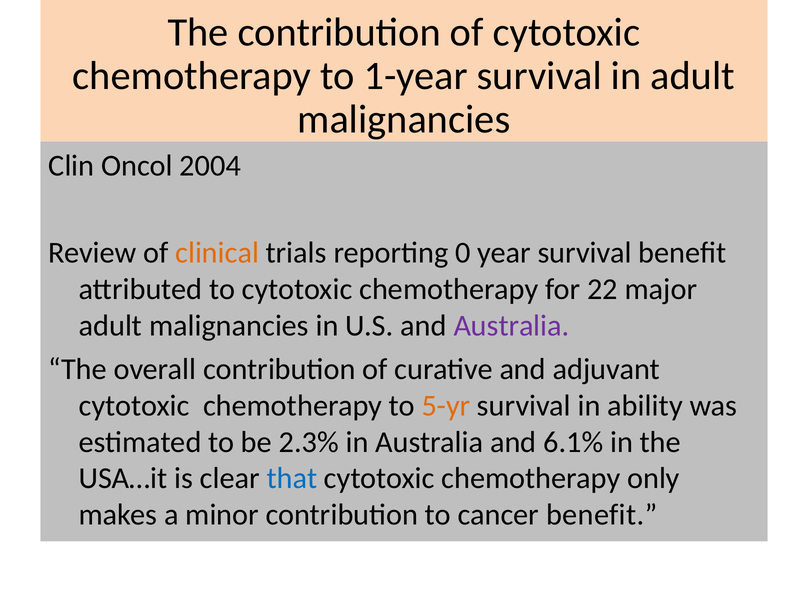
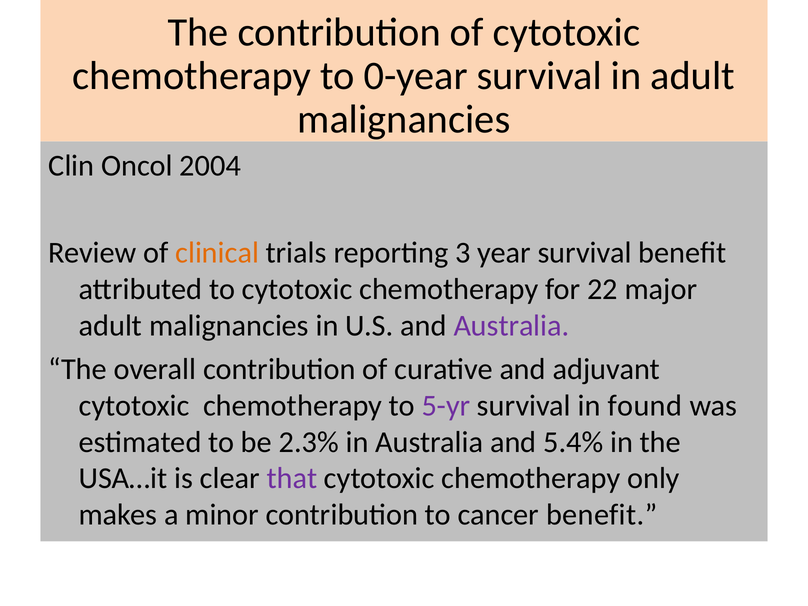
1-year: 1-year -> 0-year (416, 76)
0: 0 -> 3 (463, 253)
5-yr colour: orange -> purple (446, 406)
ability: ability -> found (645, 406)
6.1%: 6.1% -> 5.4% (573, 442)
that colour: blue -> purple (292, 478)
